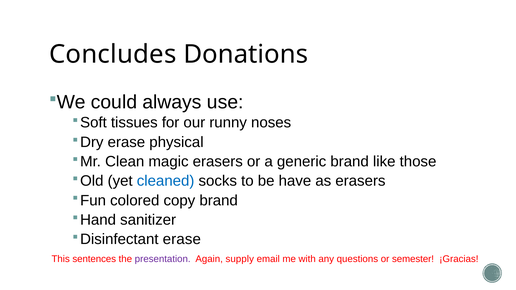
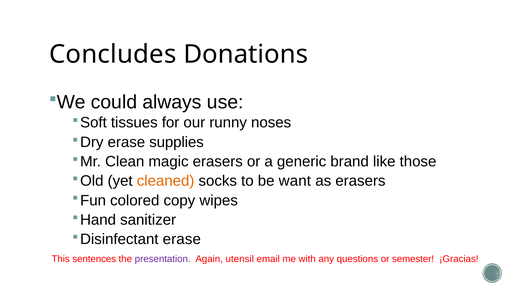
physical: physical -> supplies (177, 142)
cleaned colour: blue -> orange (166, 181)
have: have -> want (295, 181)
copy brand: brand -> wipes (219, 201)
supply: supply -> utensil (240, 259)
